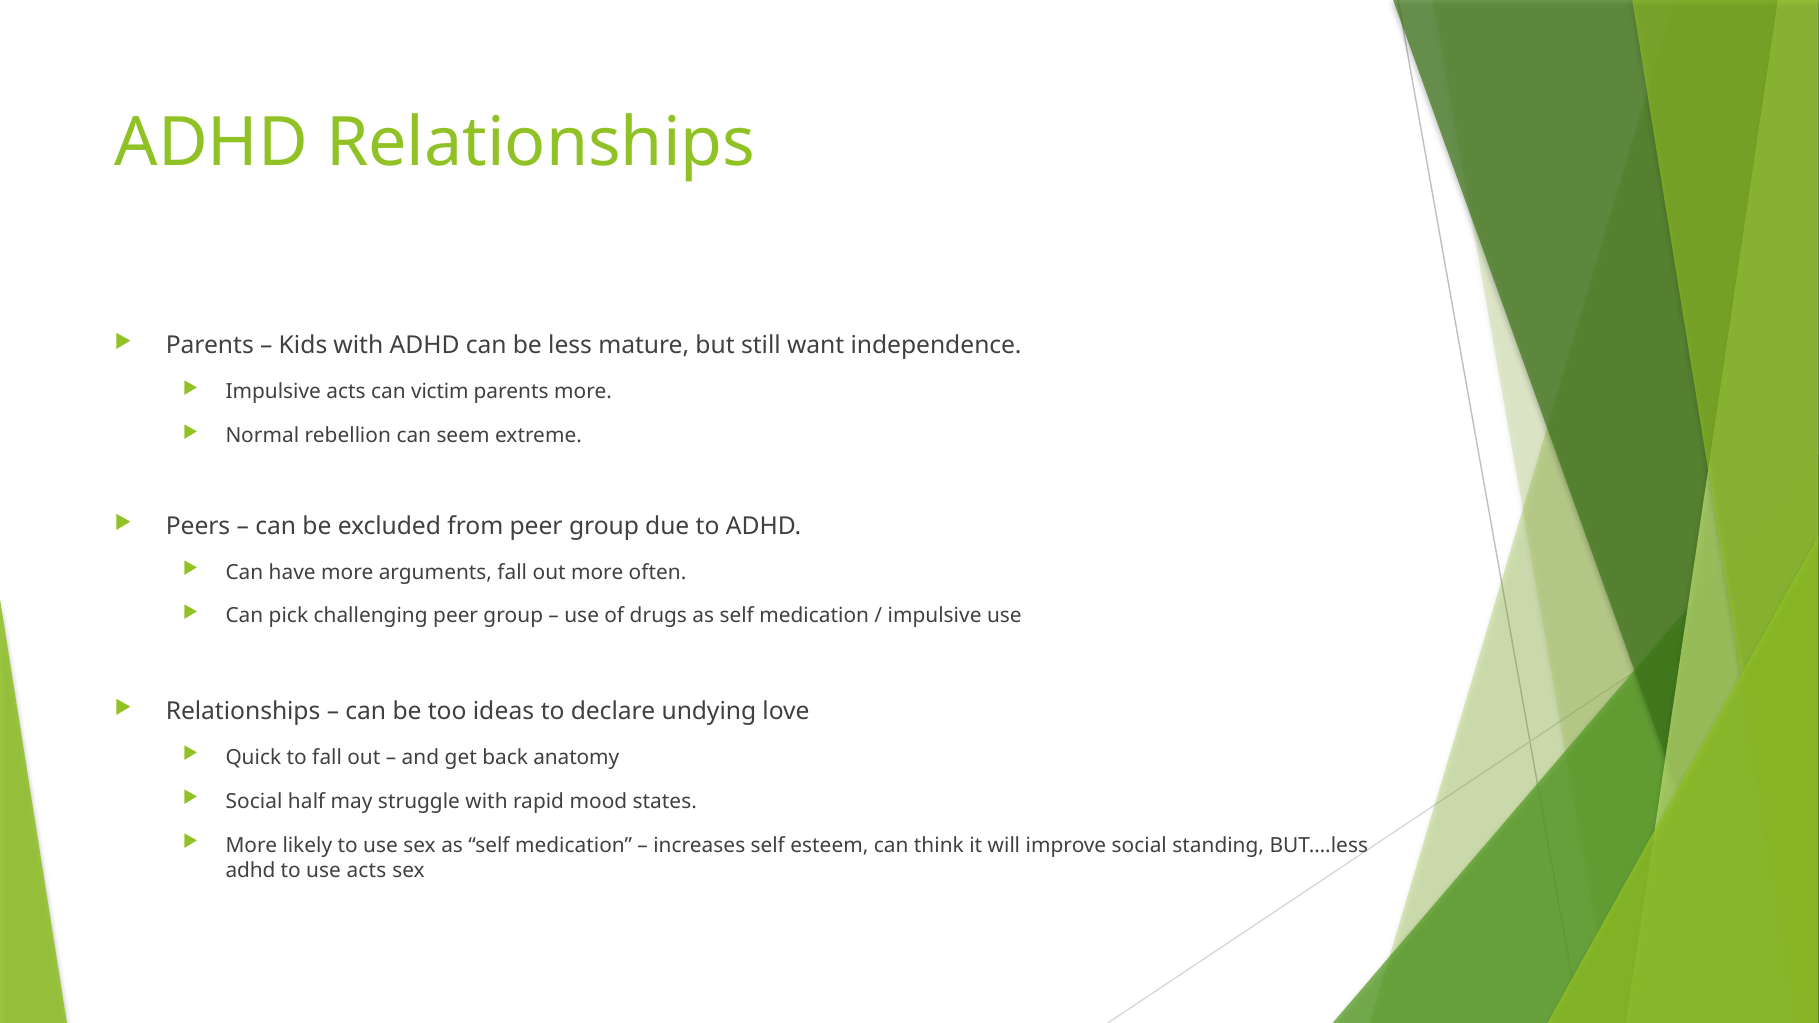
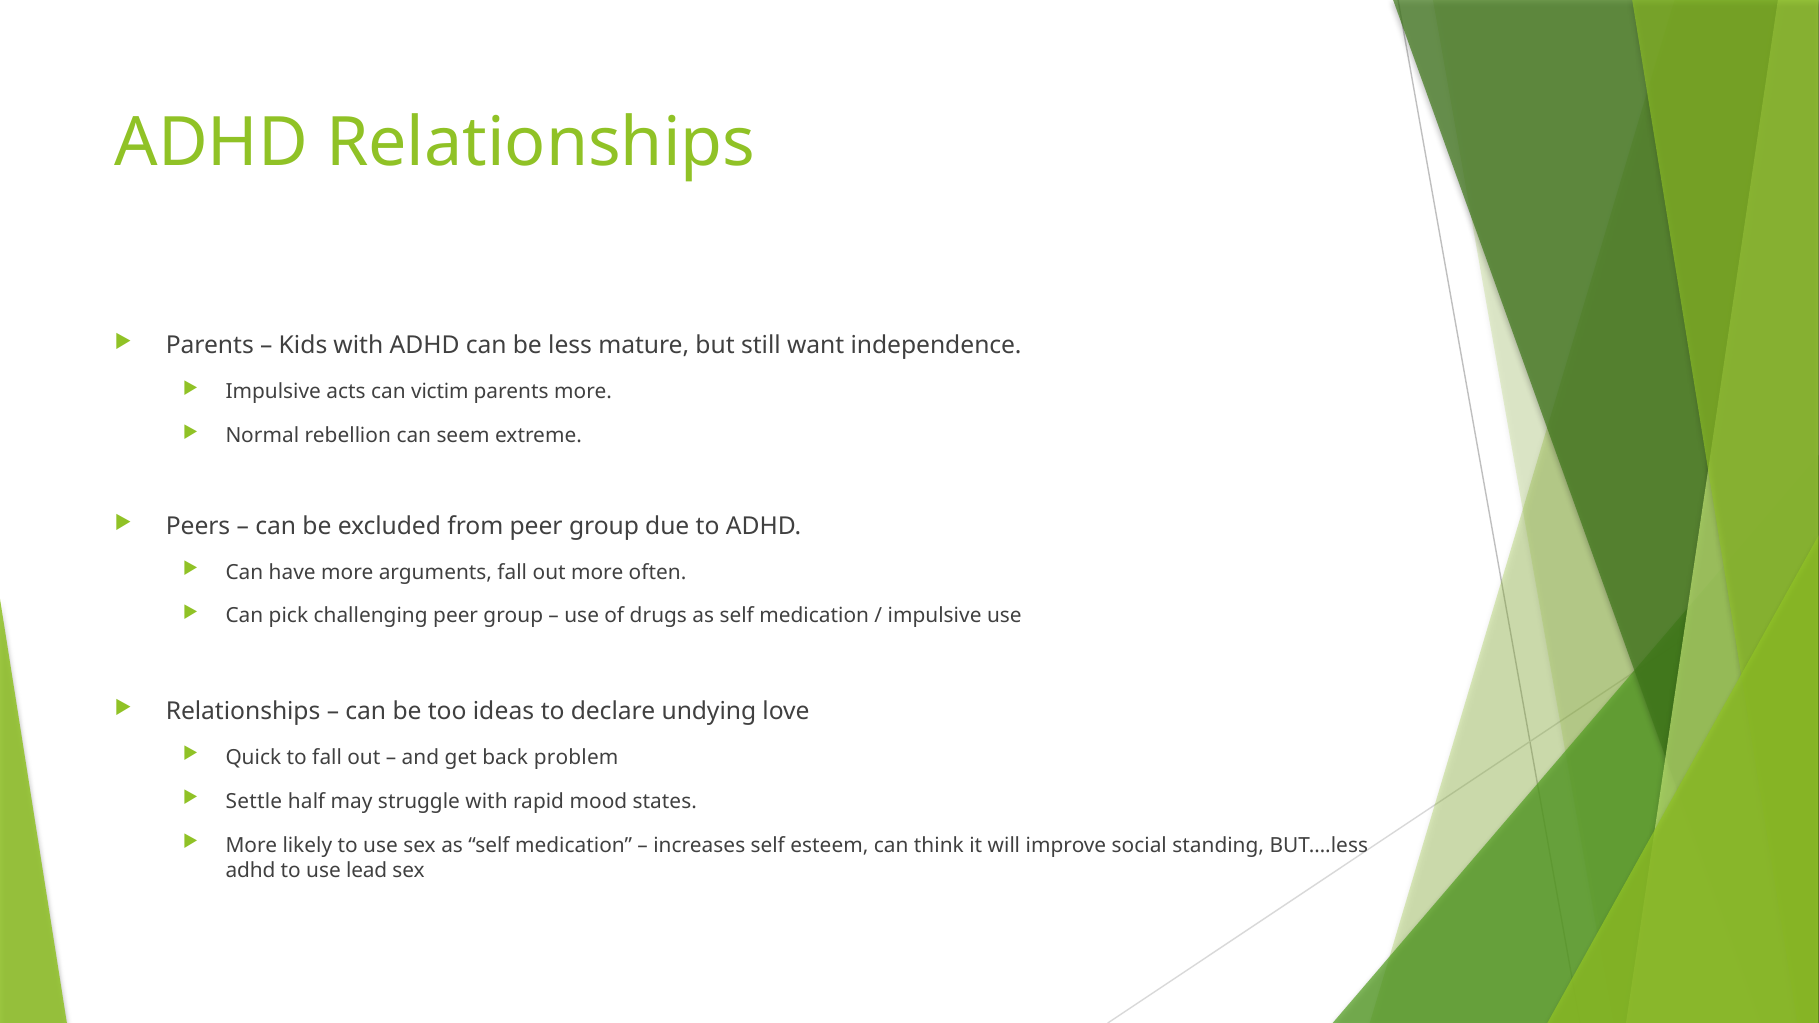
anatomy: anatomy -> problem (576, 757)
Social: Social -> Settle (254, 801)
use acts: acts -> lead (367, 870)
